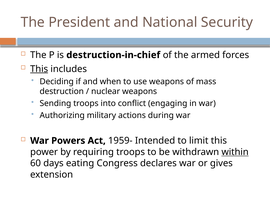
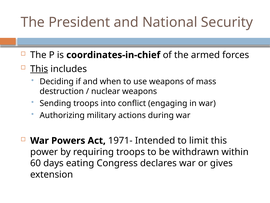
destruction-in-chief: destruction-in-chief -> coordinates-in-chief (113, 55)
1959-: 1959- -> 1971- (120, 140)
within underline: present -> none (235, 152)
